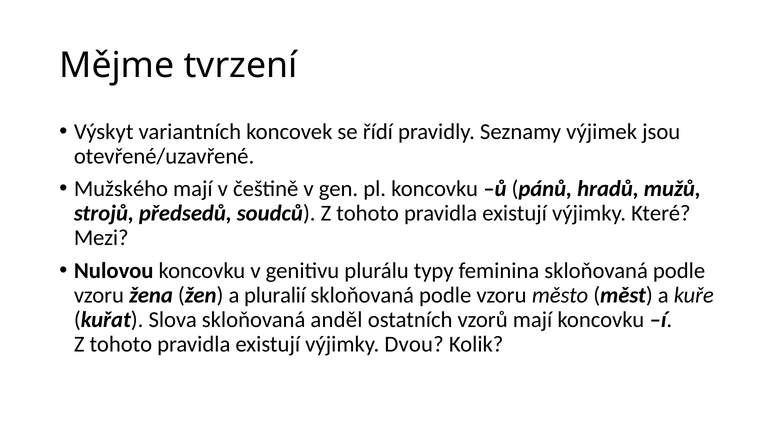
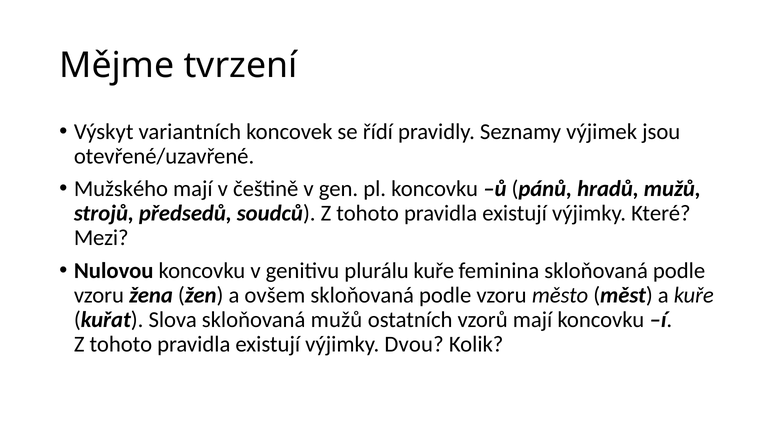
plurálu typy: typy -> kuře (434, 270)
pluralií: pluralií -> ovšem (275, 295)
skloňovaná anděl: anděl -> mužů (336, 319)
